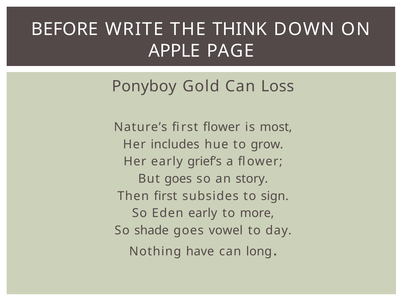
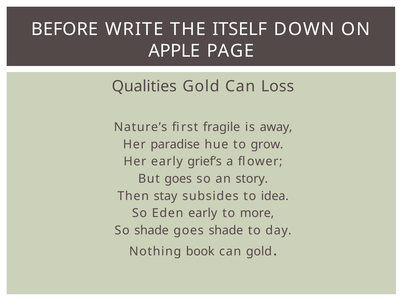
THINK: THINK -> ITSELF (240, 29)
Ponyboy: Ponyboy -> Qualities (144, 86)
first flower: flower -> fragile (222, 127)
most: most -> away (276, 127)
includes: includes -> paradise (175, 144)
Then first: first -> stay (166, 196)
sign: sign -> idea (275, 196)
goes vowel: vowel -> shade (226, 231)
have: have -> book (200, 252)
can long: long -> gold (259, 252)
